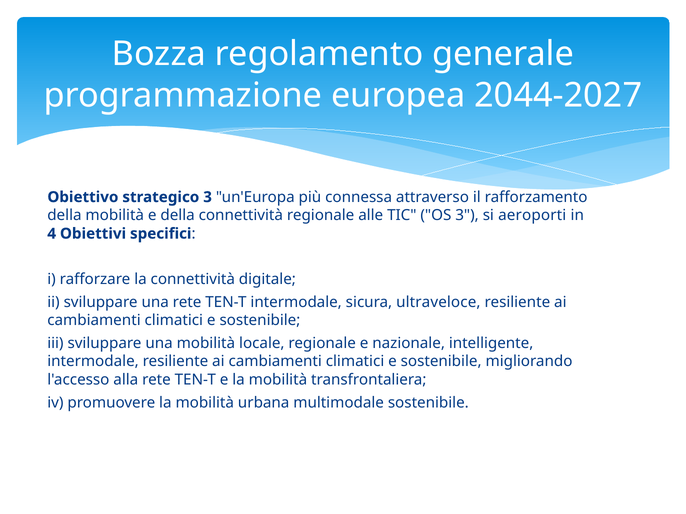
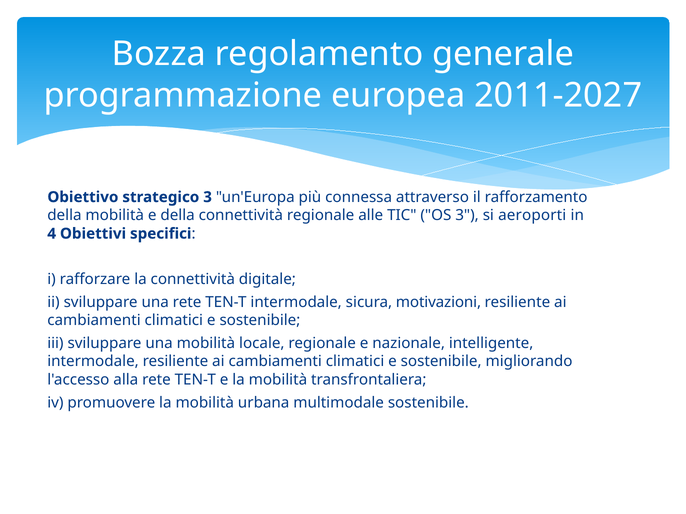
2044-2027: 2044-2027 -> 2011-2027 (558, 95)
ultraveloce: ultraveloce -> motivazioni (438, 302)
